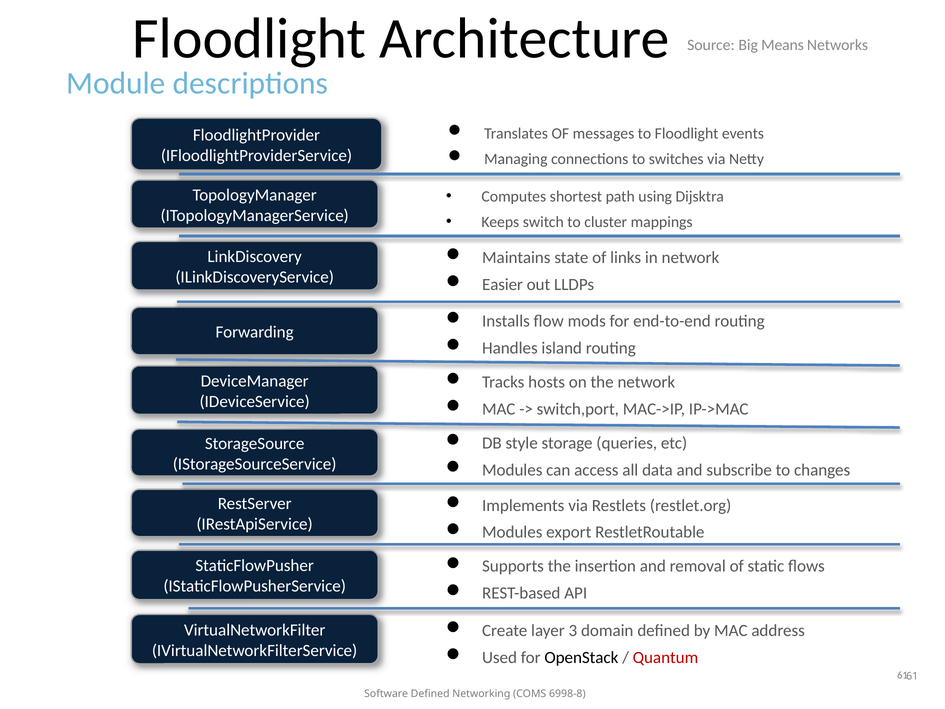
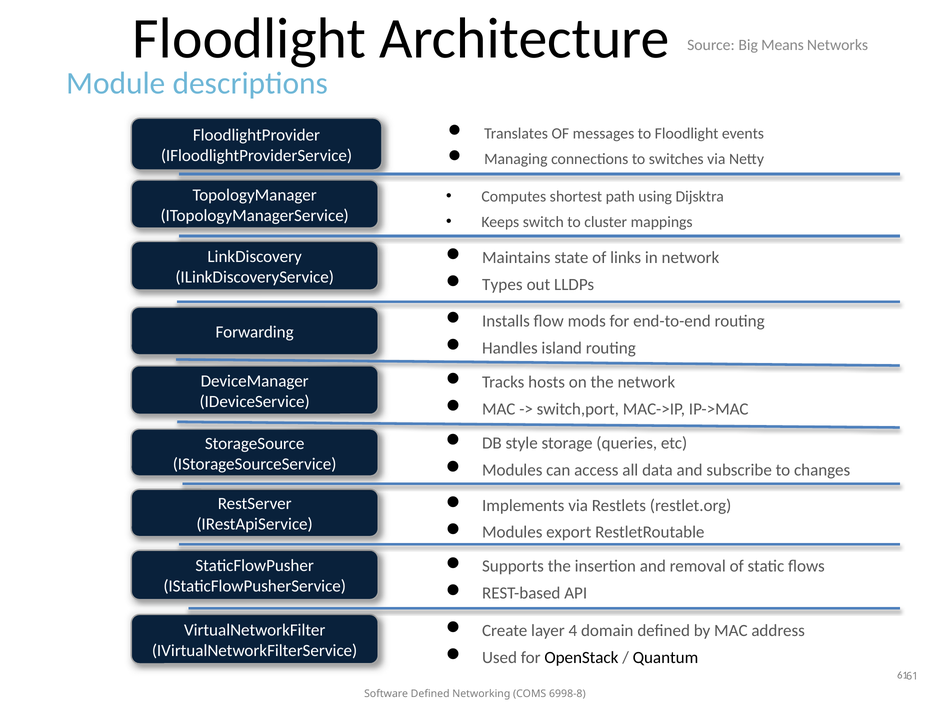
Easier: Easier -> Types (502, 285)
3: 3 -> 4 (573, 630)
Quantum colour: red -> black (665, 657)
